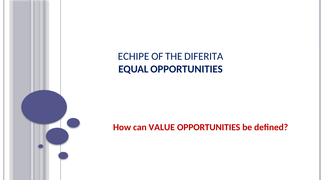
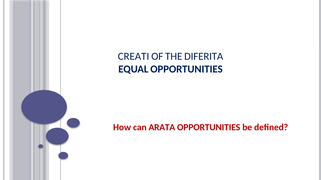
ECHIPE: ECHIPE -> CREATI (134, 57)
VALUE: VALUE -> ARATA (162, 128)
